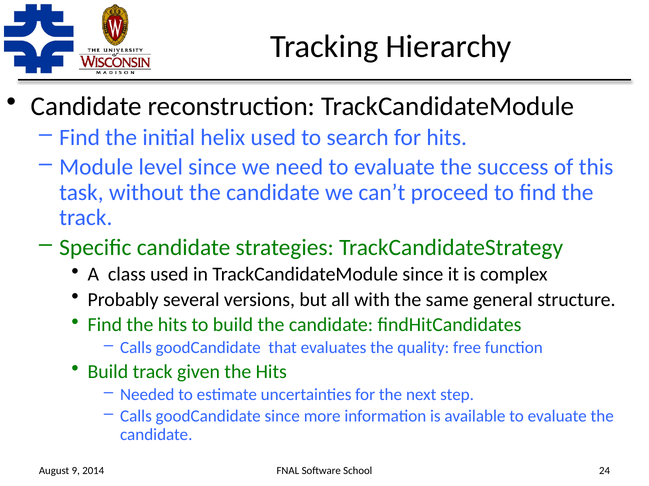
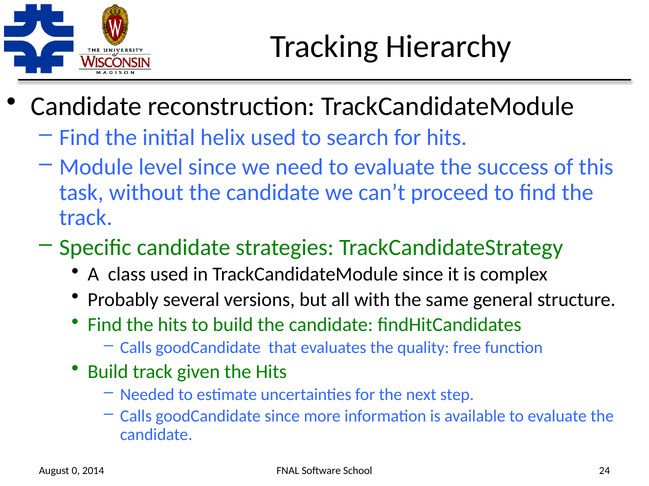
9: 9 -> 0 (76, 471)
